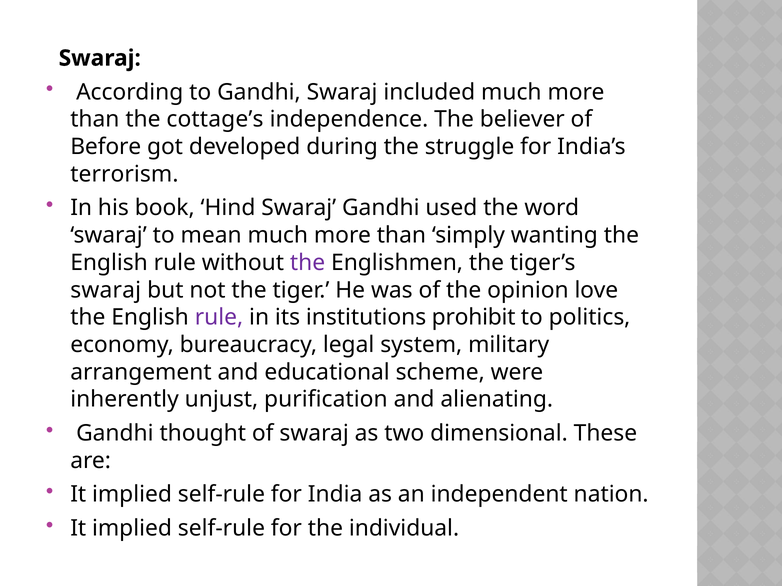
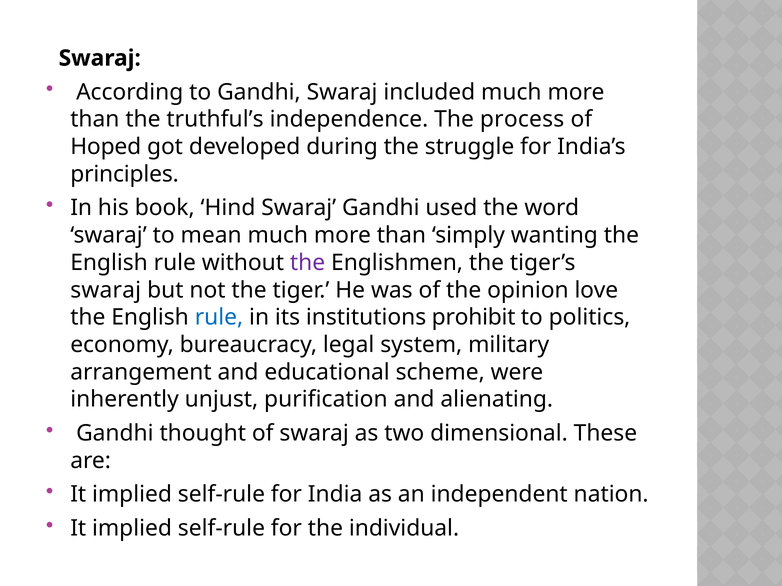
cottage’s: cottage’s -> truthful’s (215, 119)
believer: believer -> process (522, 119)
Before: Before -> Hoped (106, 147)
terrorism: terrorism -> principles (125, 174)
rule colour: purple -> blue (219, 318)
